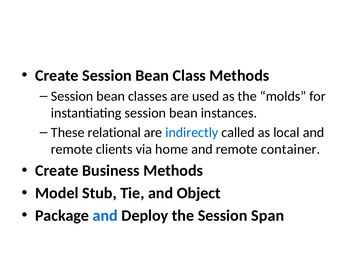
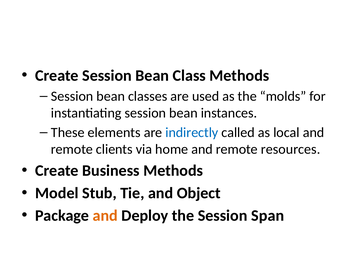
relational: relational -> elements (114, 133)
container: container -> resources (291, 150)
and colour: blue -> orange (105, 216)
